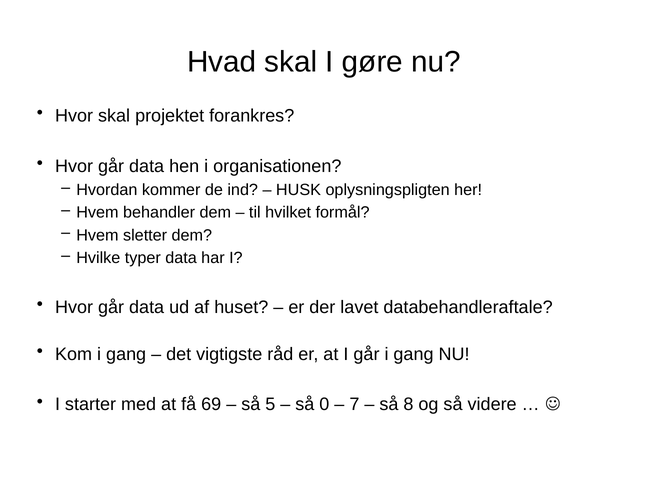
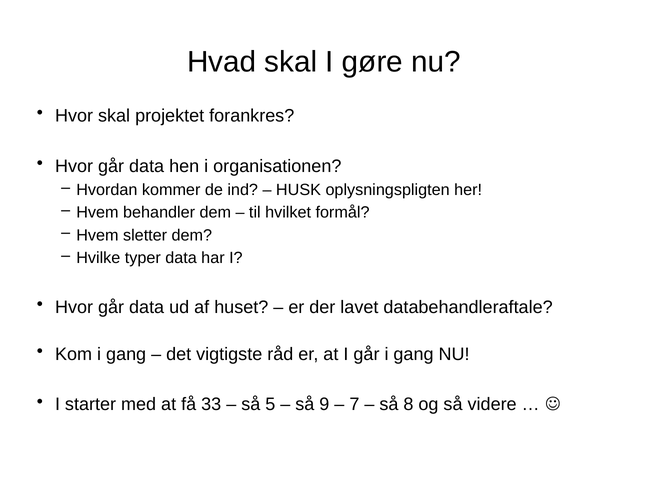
69: 69 -> 33 (211, 405)
0: 0 -> 9 (324, 405)
